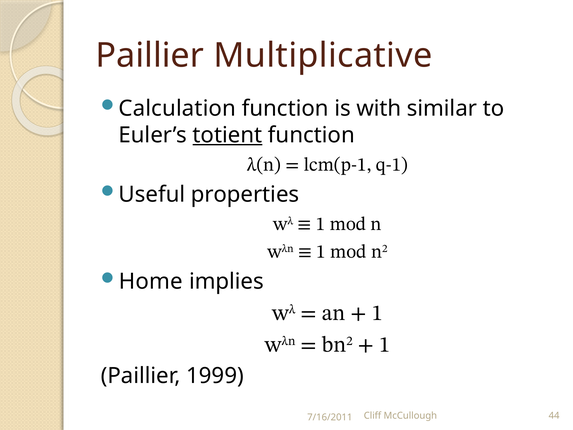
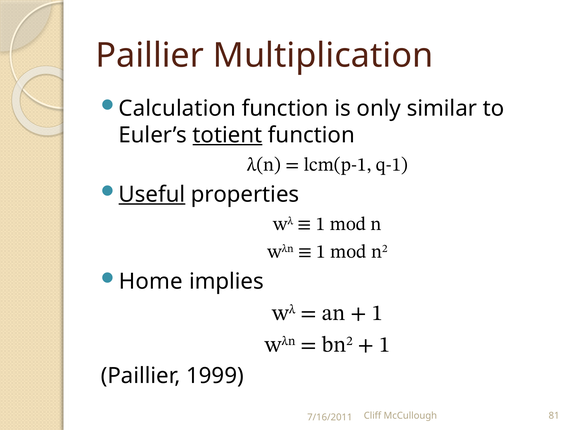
Multiplicative: Multiplicative -> Multiplication (323, 55)
with: with -> only (379, 108)
Useful underline: none -> present (152, 194)
44: 44 -> 81 (554, 416)
